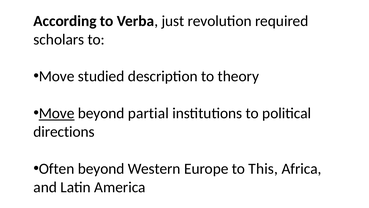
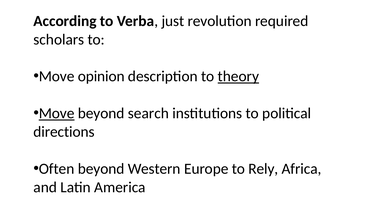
studied: studied -> opinion (101, 76)
theory underline: none -> present (238, 76)
partial: partial -> search (148, 113)
This: This -> Rely (263, 168)
